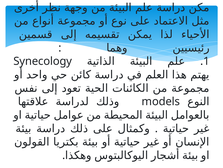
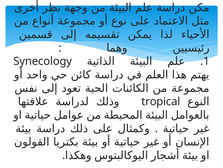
models: models -> tropical (161, 101)
